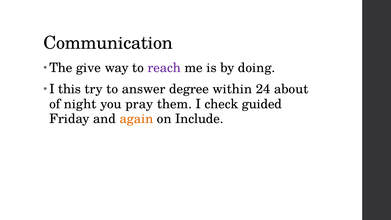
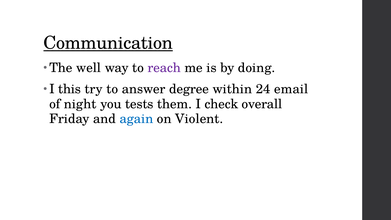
Communication underline: none -> present (108, 43)
give: give -> well (89, 68)
about: about -> email (291, 89)
pray: pray -> tests (139, 104)
guided: guided -> overall (262, 104)
again colour: orange -> blue (136, 119)
Include: Include -> Violent (199, 119)
